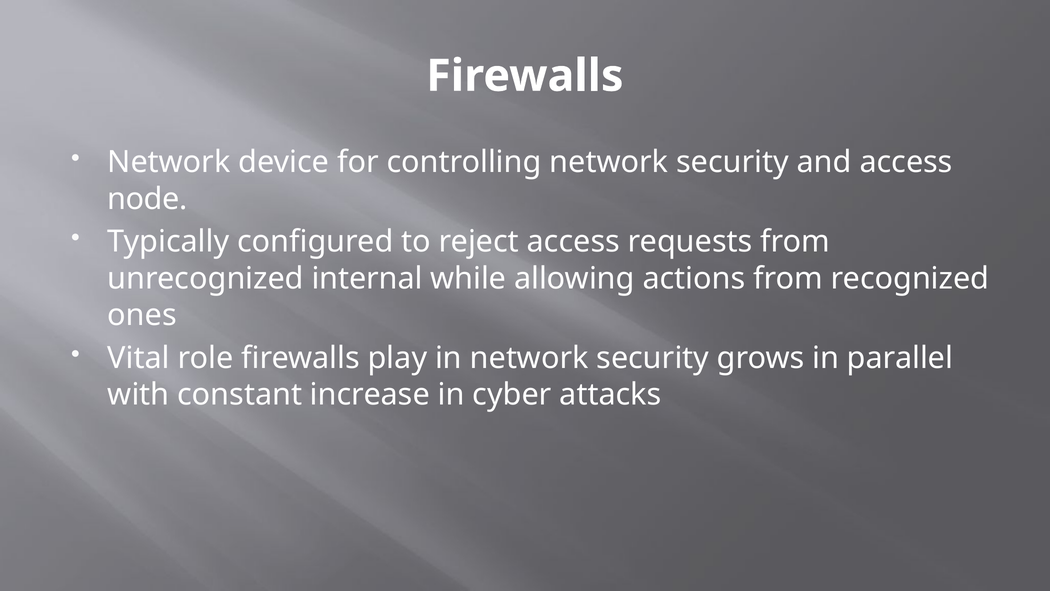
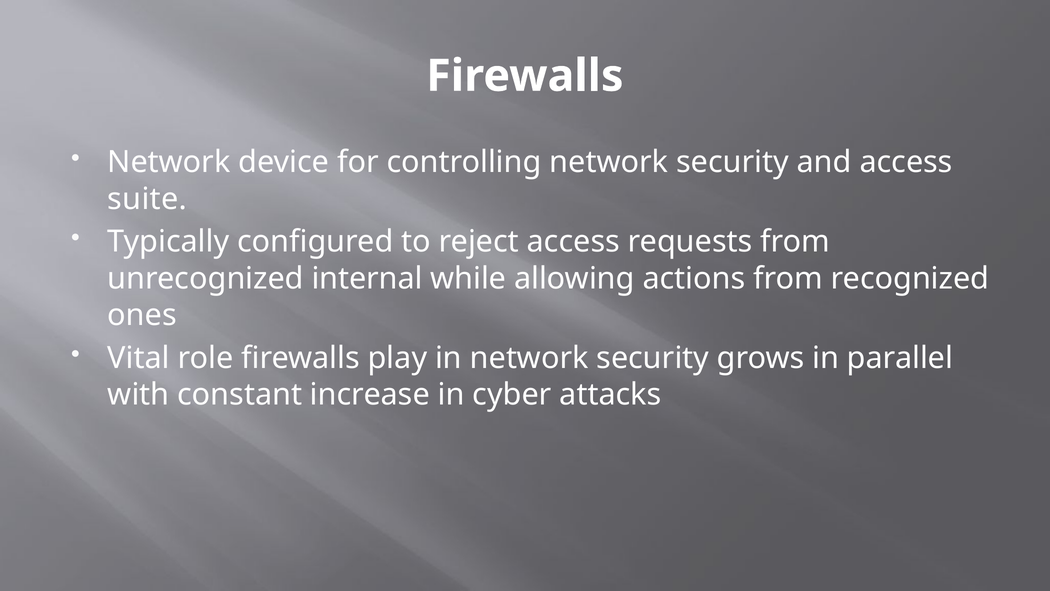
node: node -> suite (147, 199)
